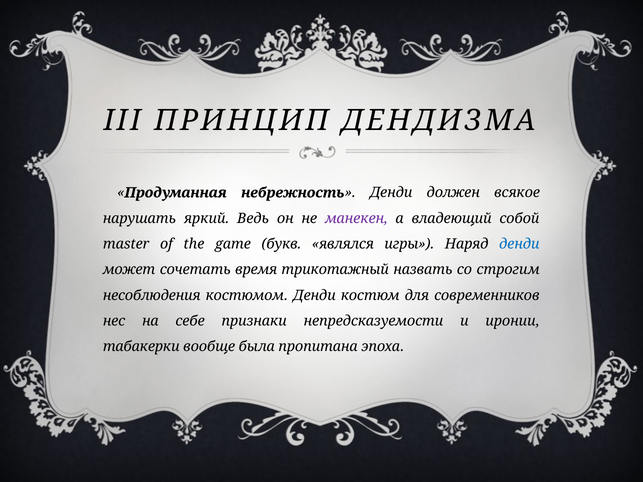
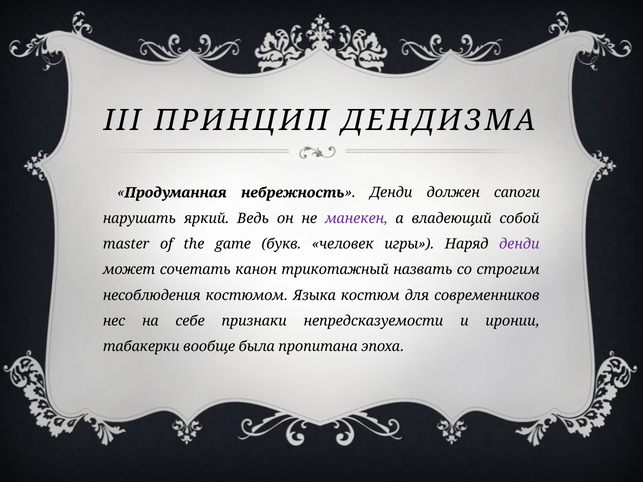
всякое: всякое -> сапоги (517, 193)
являлся: являлся -> человек (343, 244)
денди colour: blue -> purple (519, 244)
время: время -> канон (256, 270)
костюмом Денди: Денди -> Языка (314, 295)
